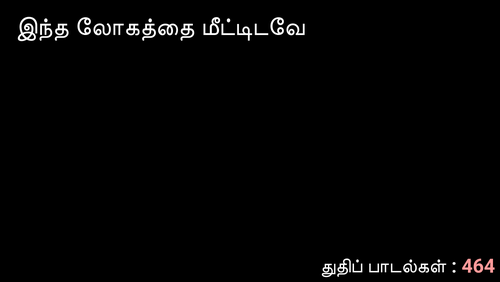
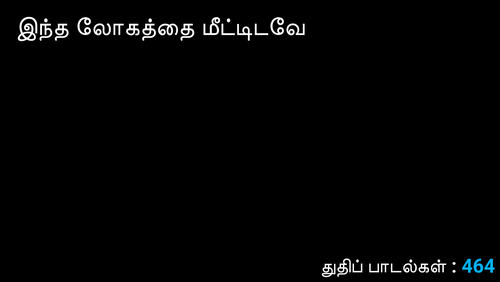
464 colour: pink -> light blue (478, 266)
